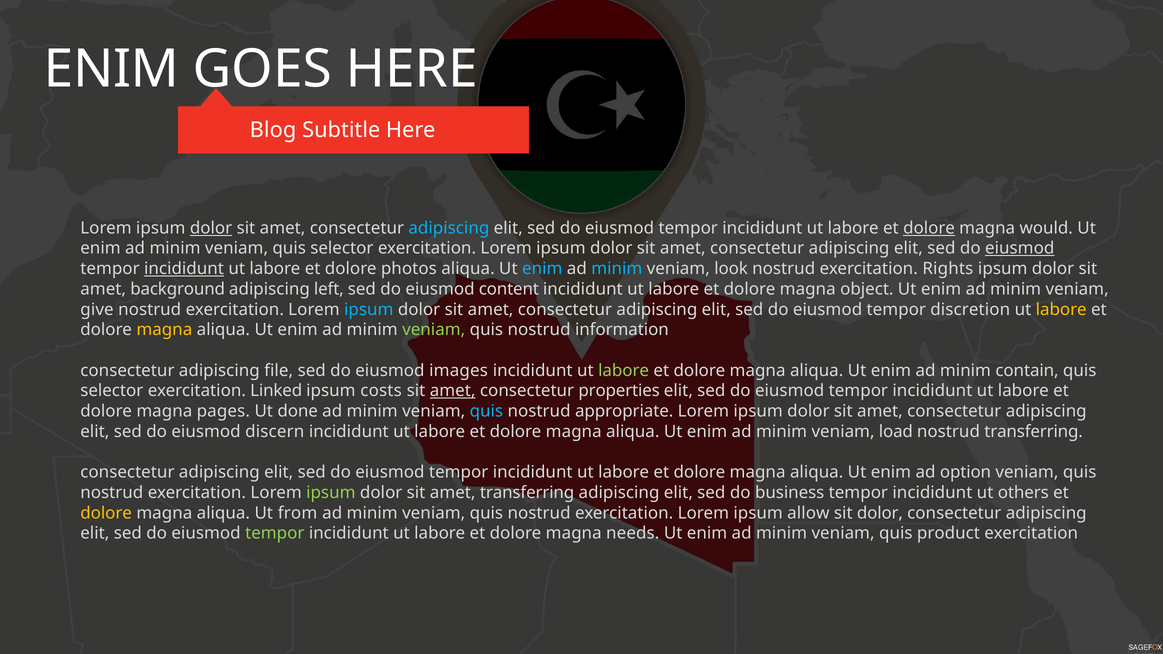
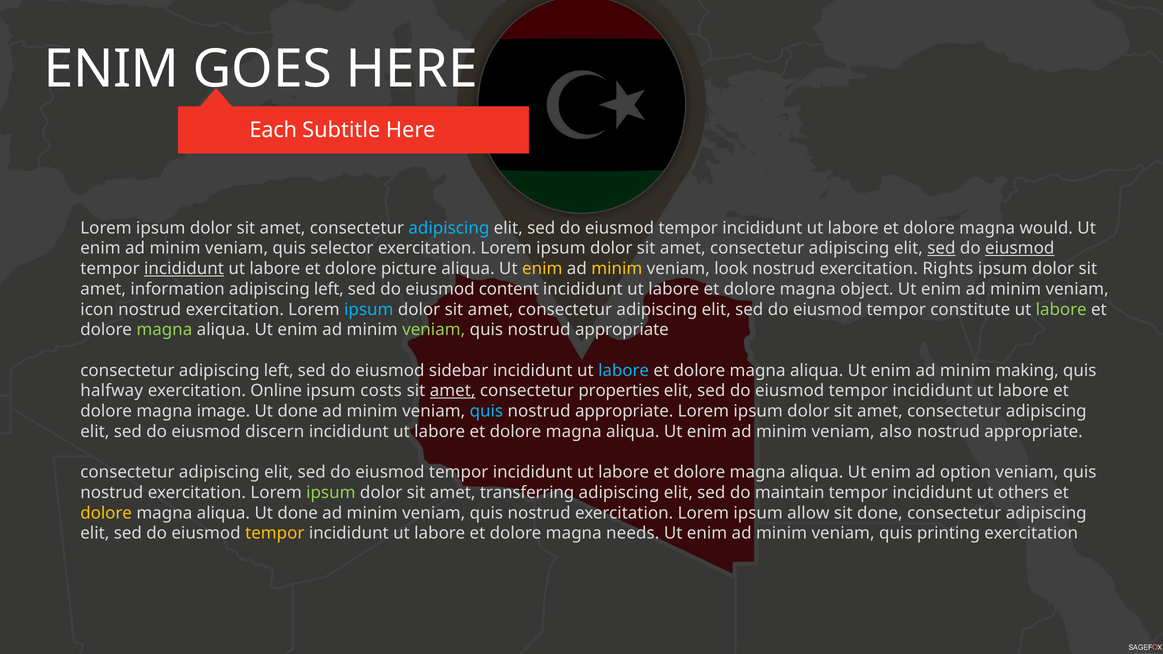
Blog: Blog -> Each (273, 130)
dolor underline: present -> none (211, 228)
dolore underline: present -> none (929, 228)
sed underline: none -> present (941, 248)
photos: photos -> picture (409, 269)
enim colour: light blue -> yellow (542, 269)
minim colour: light blue -> yellow (617, 269)
background: background -> information (178, 289)
give: give -> icon (97, 310)
discretion: discretion -> constitute (970, 310)
labore colour: yellow -> light green (1061, 310)
magna colour: yellow -> light green (164, 330)
information: information -> appropriate (622, 330)
consectetur adipiscing file: file -> left (279, 371)
images: images -> sidebar (459, 371)
labore colour: light green -> light blue (624, 371)
contain: contain -> making (1027, 371)
selector: selector -> halfway (112, 391)
Linked: Linked -> Online (276, 391)
pages: pages -> image (223, 411)
load: load -> also (896, 432)
transferring: transferring -> appropriate (1034, 432)
business: business -> maintain (790, 493)
aliqua Ut from: from -> done (298, 513)
sit dolor: dolor -> done (880, 513)
tempor colour: light green -> yellow (275, 534)
product: product -> printing (949, 534)
